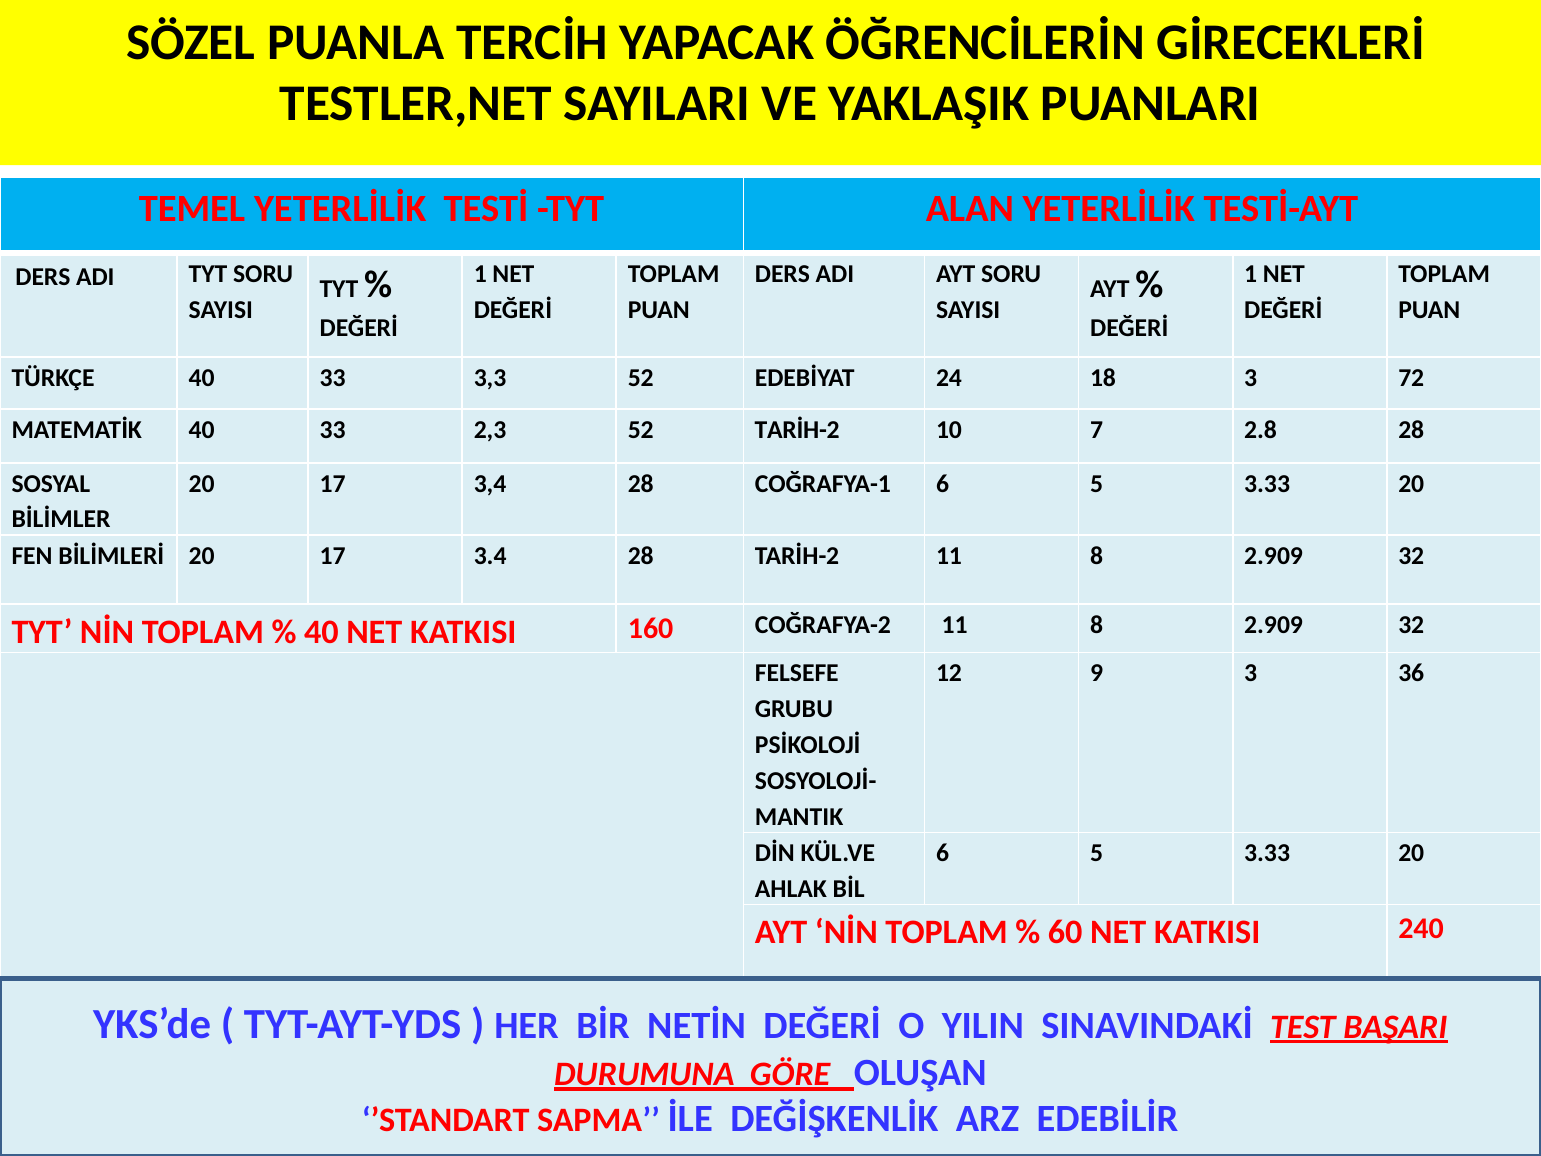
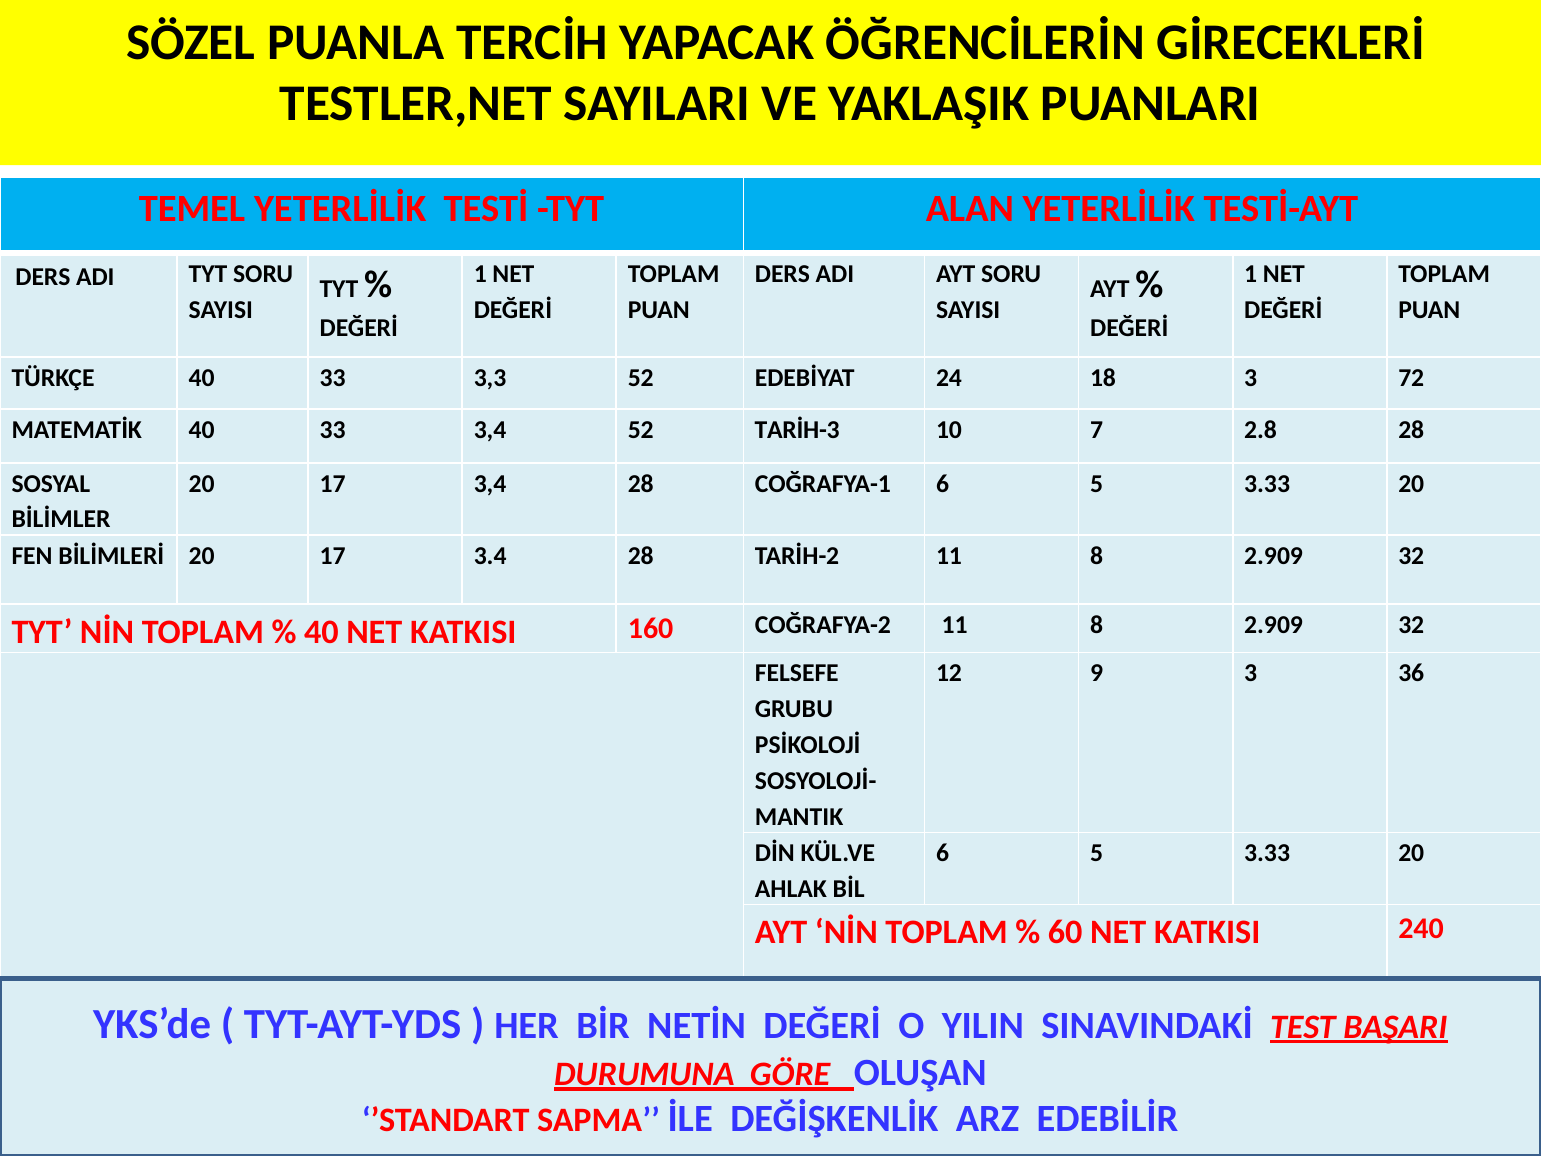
33 2,3: 2,3 -> 3,4 (490, 430)
52 TARİH-2: TARİH-2 -> TARİH-3 (797, 430)
